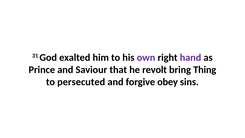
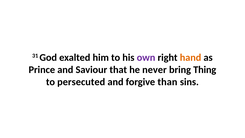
hand colour: purple -> orange (191, 57)
revolt: revolt -> never (154, 70)
obey: obey -> than (167, 82)
